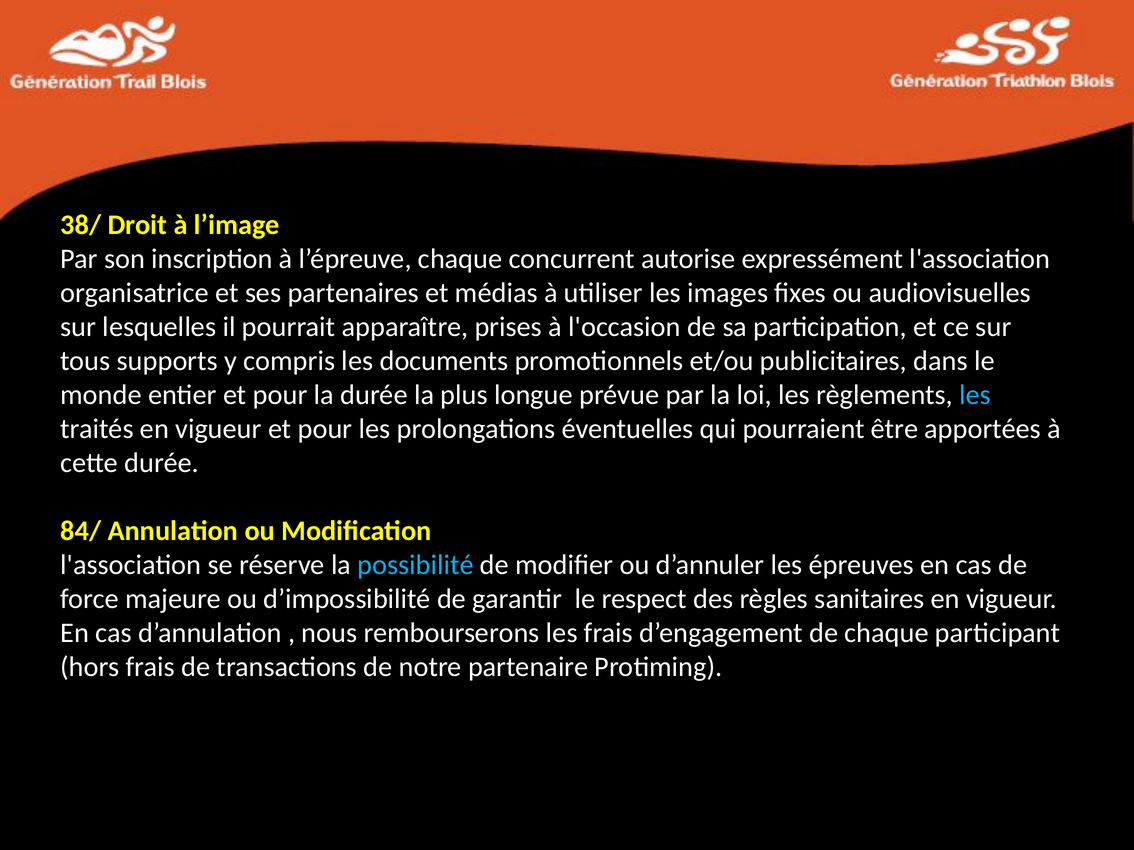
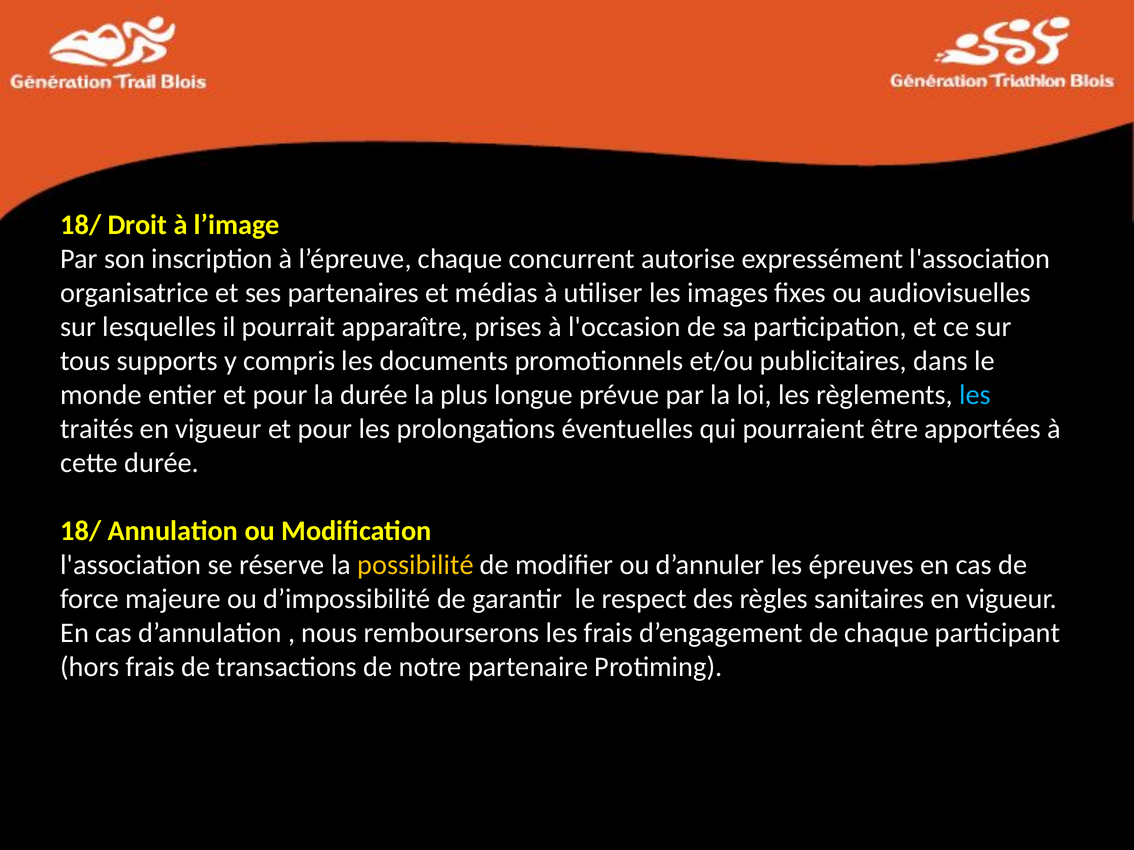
38/: 38/ -> 18/ (81, 225)
84/: 84/ -> 18/ (81, 531)
possibilité colour: light blue -> yellow (416, 565)
